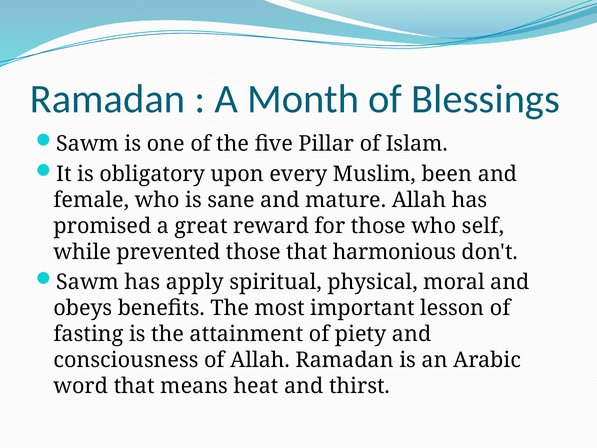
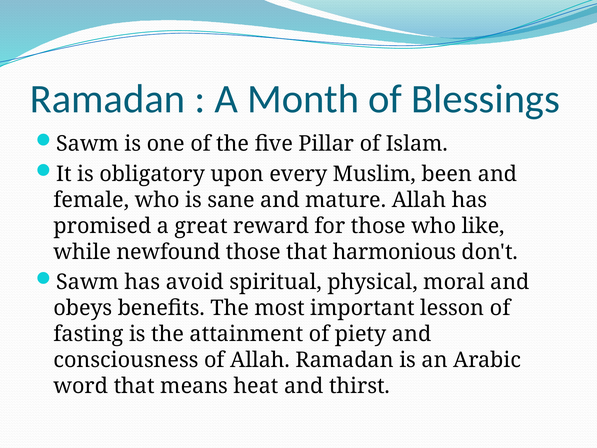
self: self -> like (483, 226)
prevented: prevented -> newfound (169, 252)
apply: apply -> avoid (195, 282)
